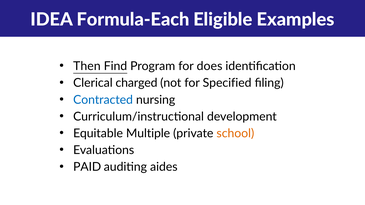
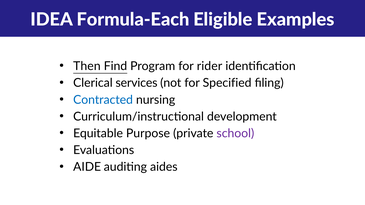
does: does -> rider (210, 66)
charged: charged -> services (137, 83)
Multiple: Multiple -> Purpose (148, 134)
school colour: orange -> purple (235, 134)
PAID: PAID -> AIDE (87, 167)
